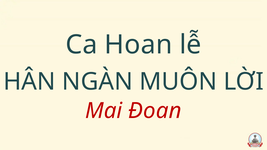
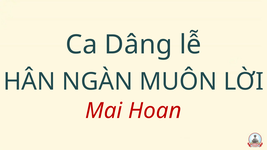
Hoan: Hoan -> Dâng (138, 45)
Đoan: Đoan -> Hoan (155, 111)
